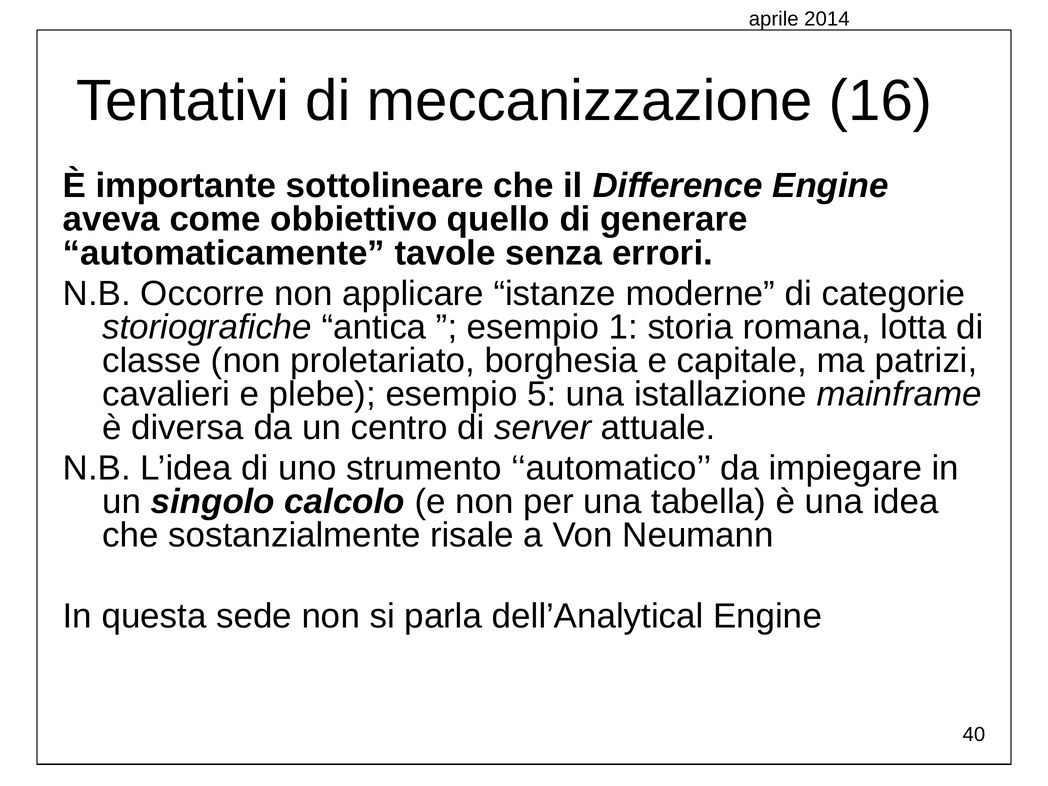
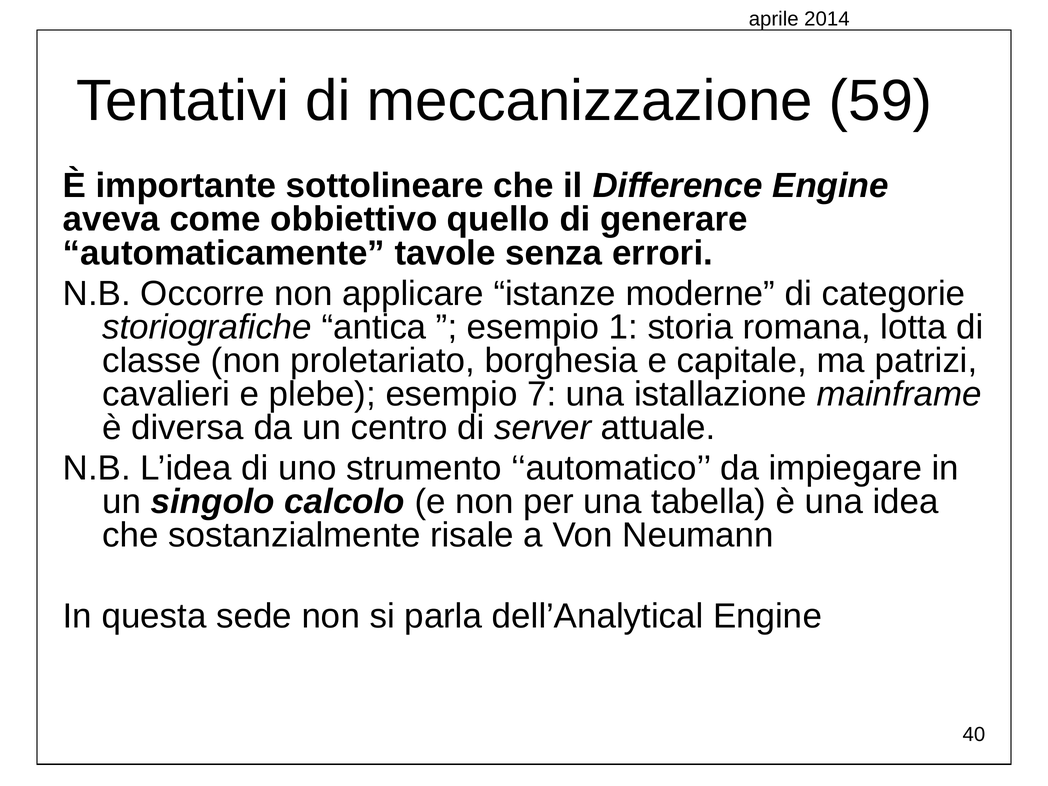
16: 16 -> 59 (881, 101)
5: 5 -> 7 (542, 394)
